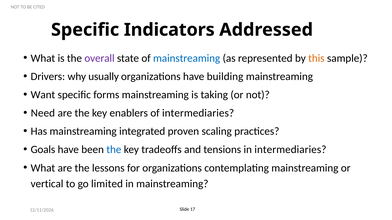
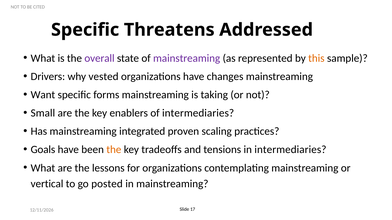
Indicators: Indicators -> Threatens (169, 30)
mainstreaming colour: blue -> purple (187, 58)
usually: usually -> vested (104, 77)
building: building -> changes (225, 77)
Need: Need -> Small (43, 113)
the colour: blue -> orange (114, 150)
limited: limited -> posted (107, 184)
